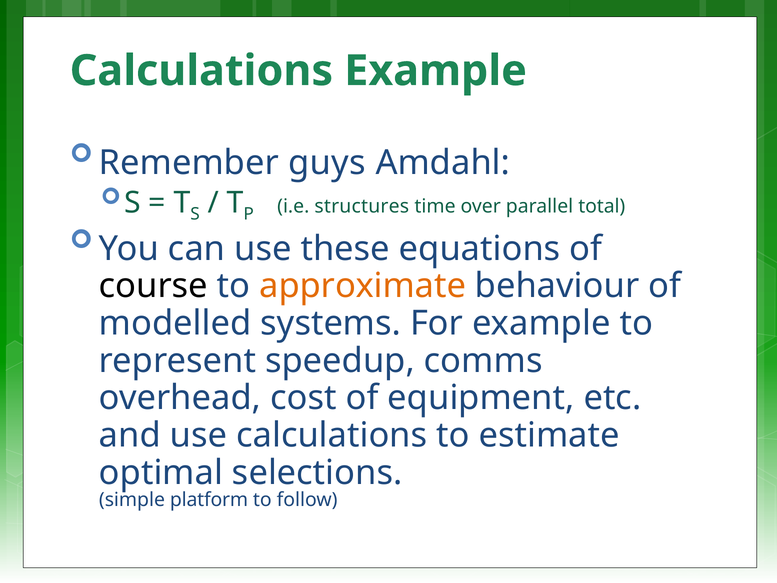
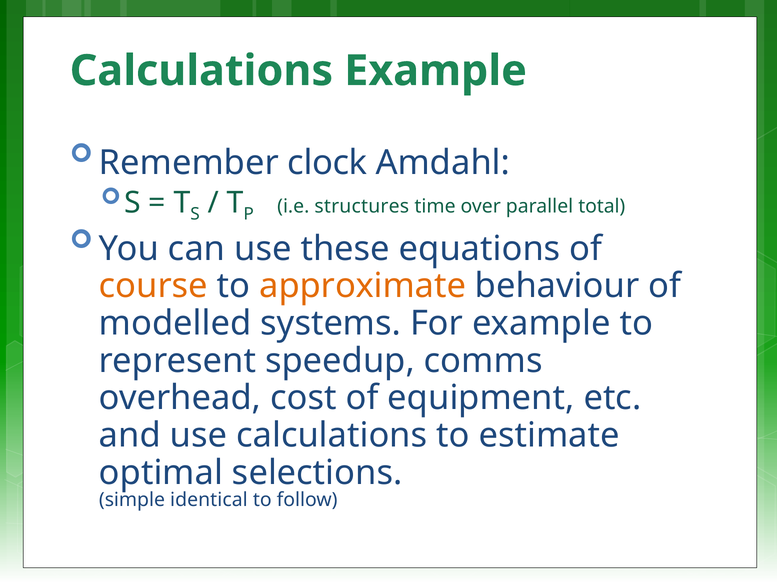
guys: guys -> clock (327, 163)
course colour: black -> orange (153, 286)
platform: platform -> identical (209, 500)
